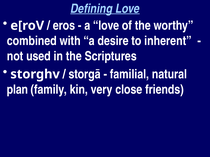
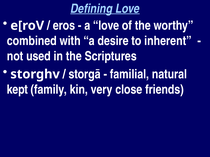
plan: plan -> kept (17, 90)
